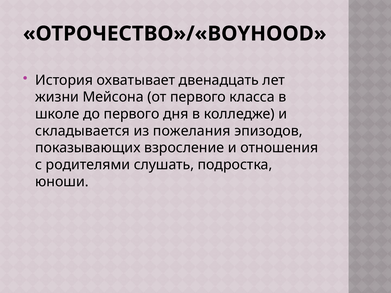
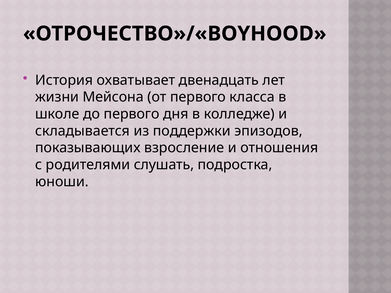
пожелания: пожелания -> поддержки (192, 131)
